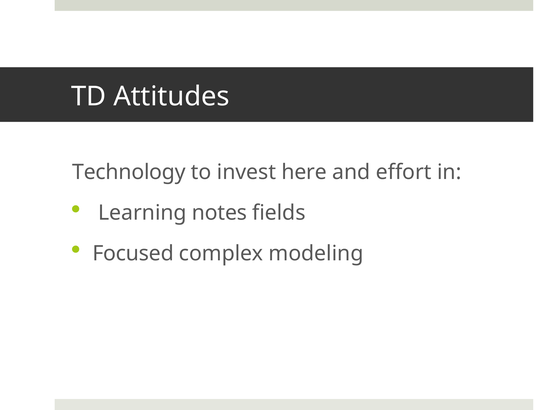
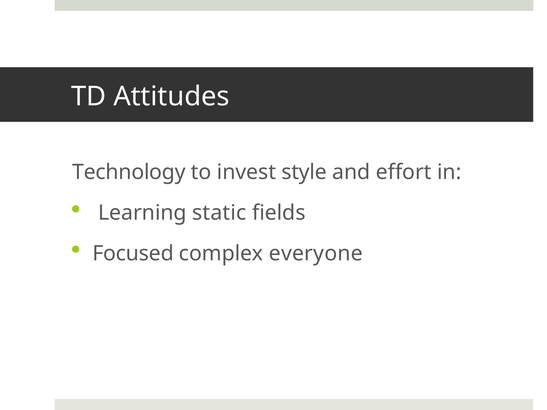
here: here -> style (304, 172)
notes: notes -> static (219, 213)
modeling: modeling -> everyone (316, 254)
